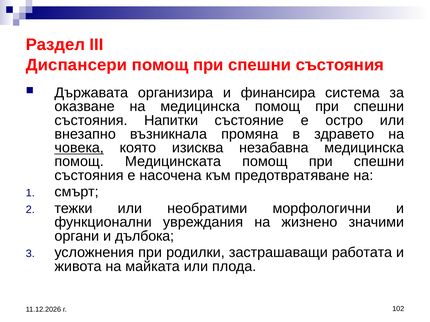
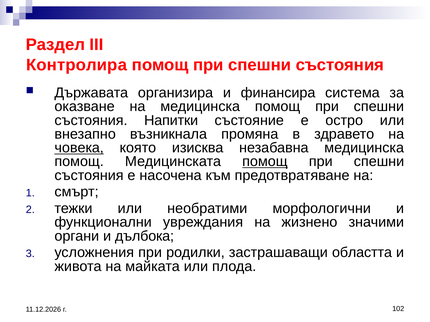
Диспансери: Диспансери -> Контролира (77, 65)
помощ underline: none -> present (265, 162)
работата: работата -> областта (362, 253)
